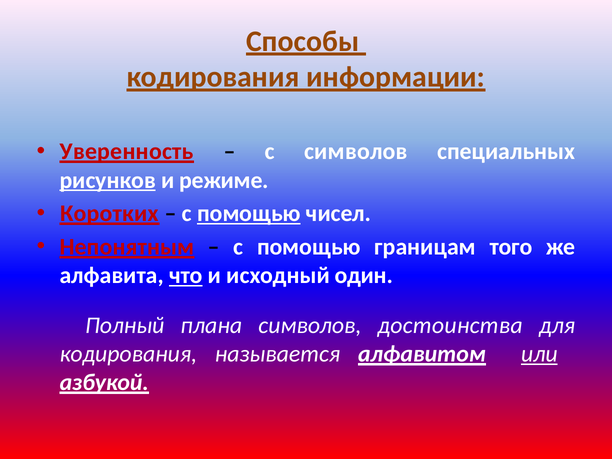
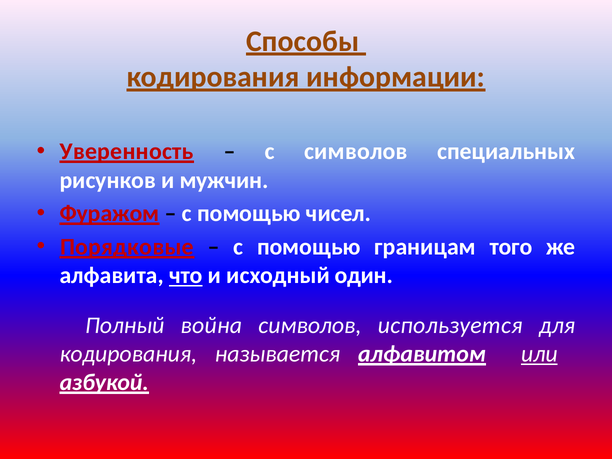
рисунков underline: present -> none (108, 180)
режиме: режиме -> мужчин (224, 180)
Коротких: Коротких -> Фуражом (110, 214)
помощью underline: present -> none (249, 214)
Непонятным: Непонятным -> Порядковые (127, 247)
плана: плана -> война (211, 325)
достоинства: достоинства -> используется (450, 325)
